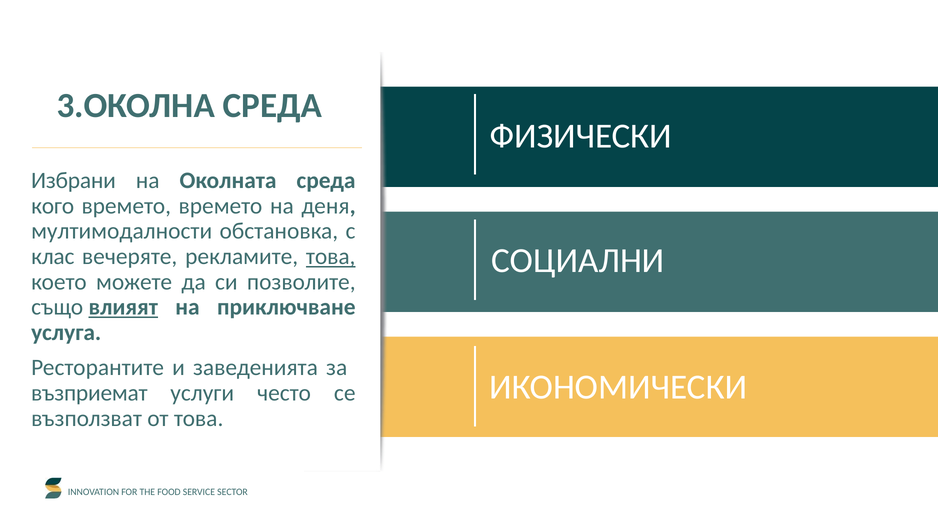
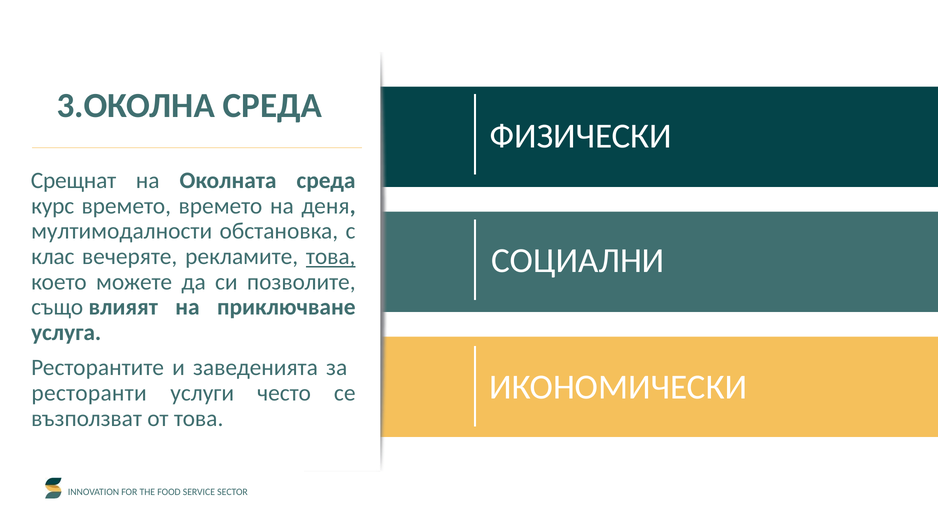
Избрани: Избрани -> Срещнат (73, 180)
кого: кого -> курс (53, 206)
влияят underline: present -> none (123, 307)
възприемат: възприемат -> ресторанти (89, 393)
